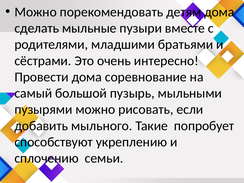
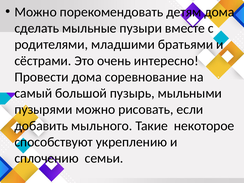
попробует: попробует -> некоторое (204, 126)
